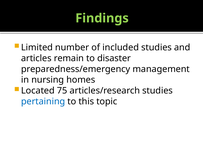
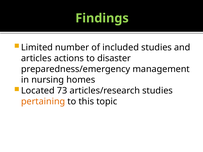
remain: remain -> actions (69, 58)
75: 75 -> 73 (62, 91)
pertaining colour: blue -> orange (43, 102)
